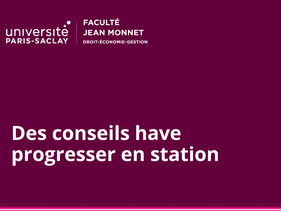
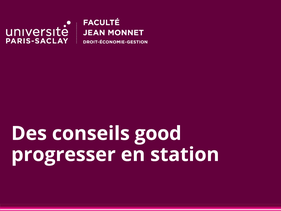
have: have -> good (158, 133)
